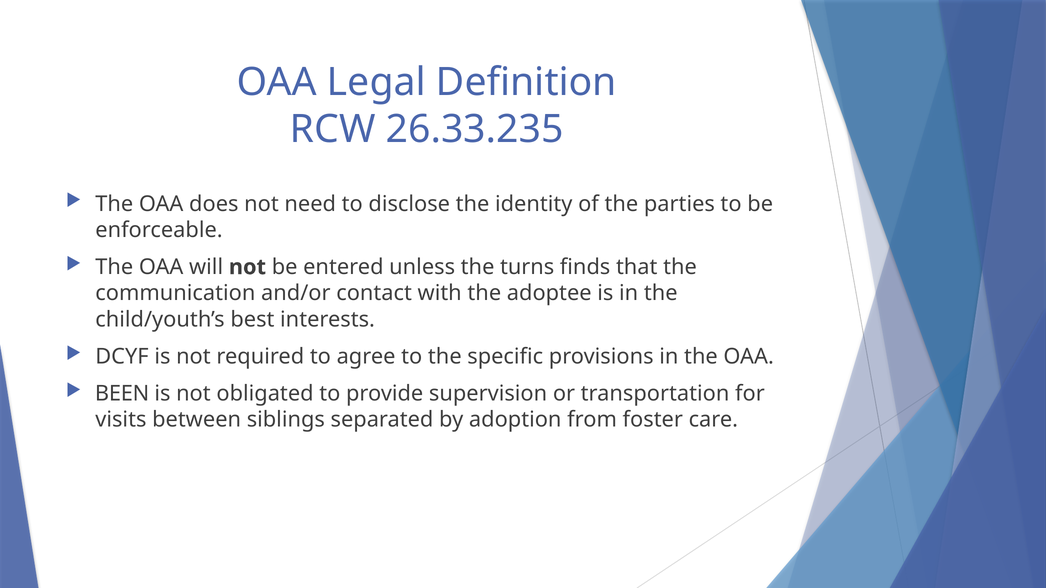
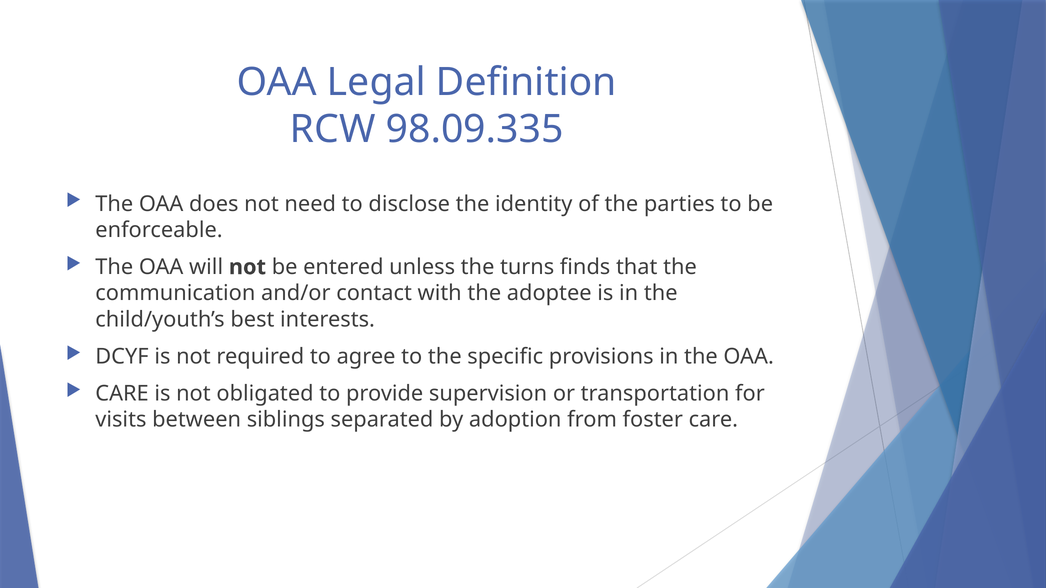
26.33.235: 26.33.235 -> 98.09.335 (475, 130)
BEEN: BEEN -> CARE (122, 394)
